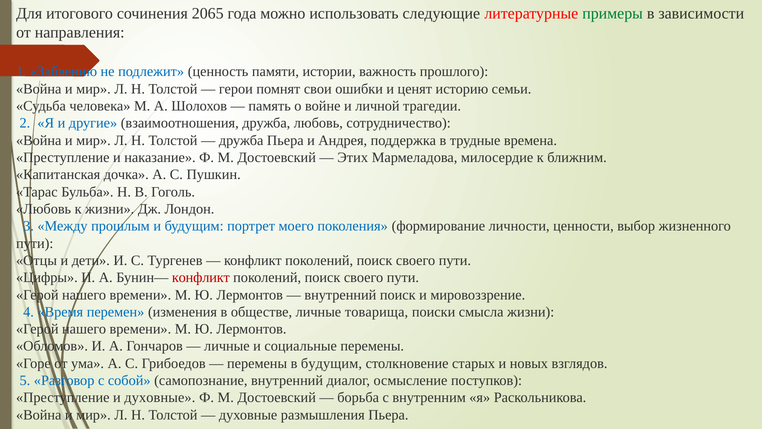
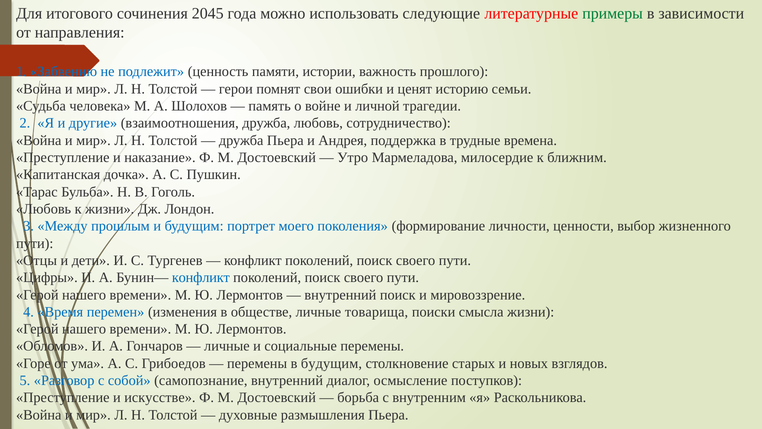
2065: 2065 -> 2045 (208, 14)
Этих: Этих -> Утро (353, 157)
конфликт colour: red -> blue (201, 277)
и духовные: духовные -> искусстве (160, 397)
